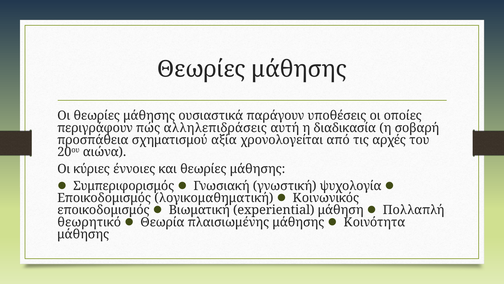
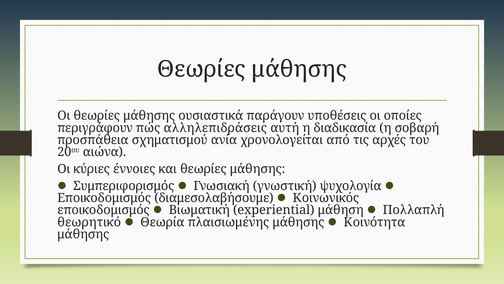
αξία: αξία -> ανία (224, 140)
λογικομαθηματική: λογικομαθηματική -> διαμεσολαβήσουμε (214, 198)
